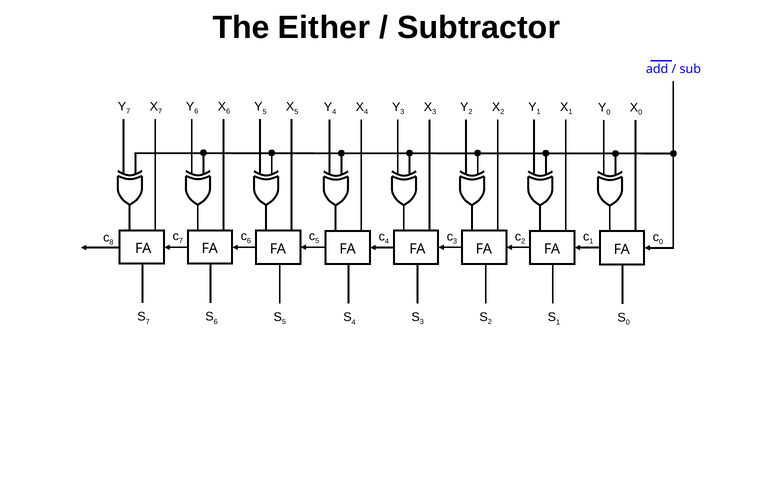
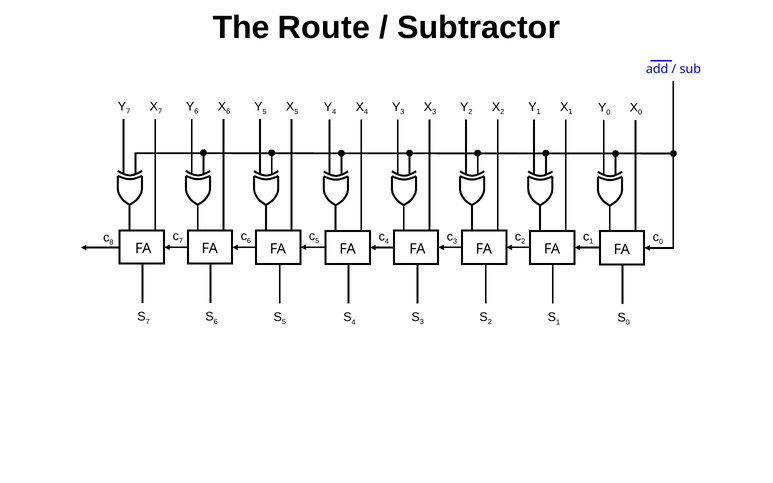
Either: Either -> Route (324, 28)
